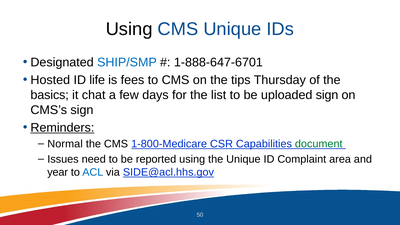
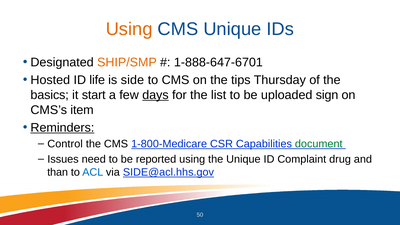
Using colour: black -> orange (129, 29)
SHIP/SMP colour: blue -> orange (127, 62)
fees: fees -> side (132, 80)
chat: chat -> start (94, 95)
days underline: none -> present (155, 95)
CMS’s sign: sign -> item (82, 110)
Normal: Normal -> Control (65, 144)
area: area -> drug (340, 159)
year: year -> than (58, 172)
